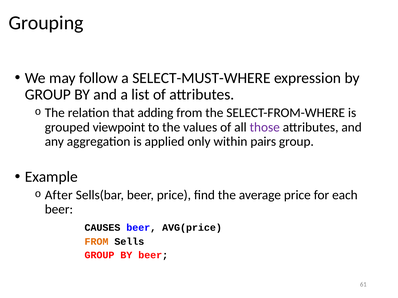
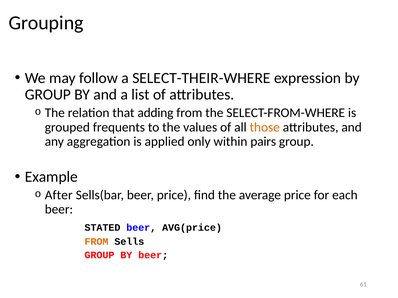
SELECT-MUST-WHERE: SELECT-MUST-WHERE -> SELECT-THEIR-WHERE (201, 78)
viewpoint: viewpoint -> frequents (119, 127)
those colour: purple -> orange (265, 127)
CAUSES: CAUSES -> STATED (102, 228)
